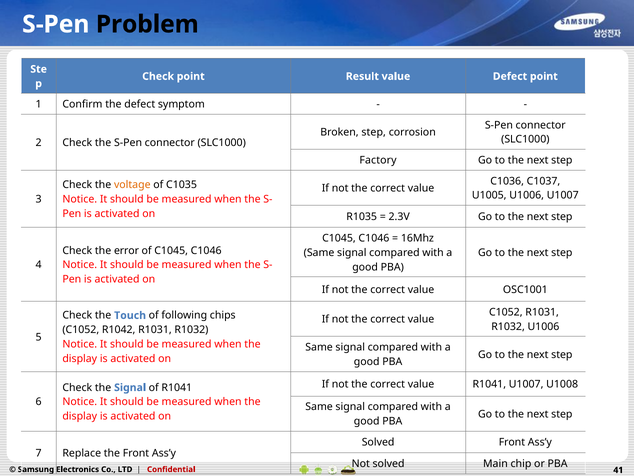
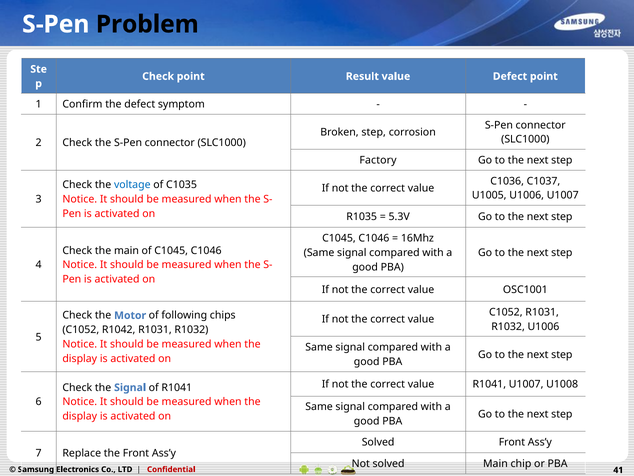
voltage colour: orange -> blue (132, 185)
2.3V: 2.3V -> 5.3V (399, 217)
the error: error -> main (126, 250)
Touch: Touch -> Motor (130, 315)
